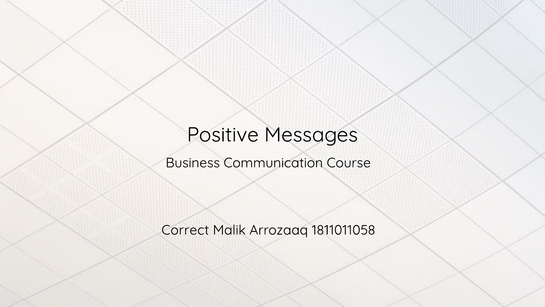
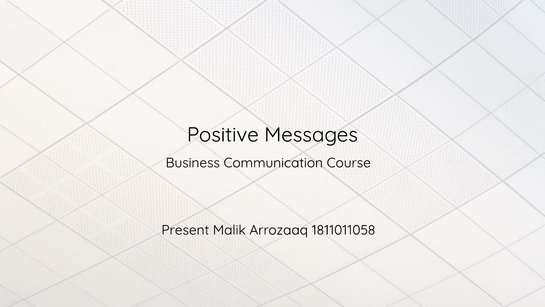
Correct: Correct -> Present (185, 230)
